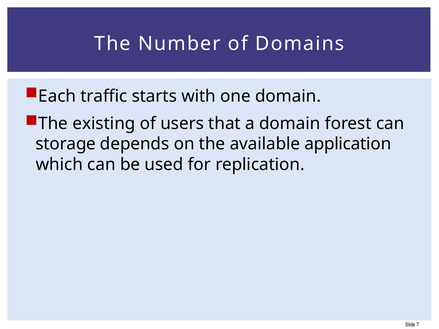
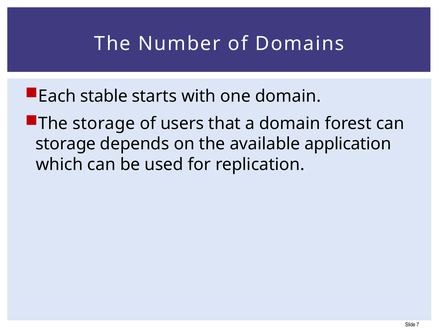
traffic: traffic -> stable (104, 96)
The existing: existing -> storage (104, 124)
